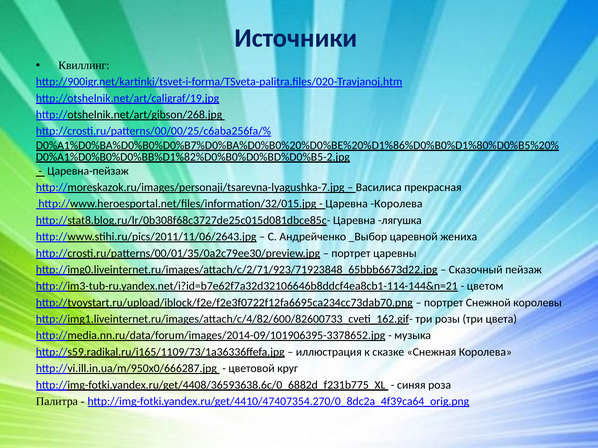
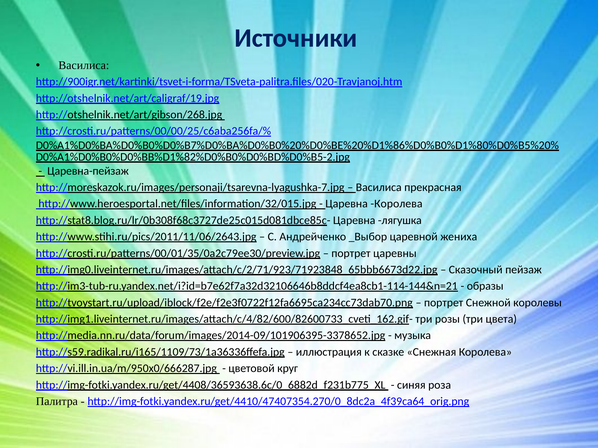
Квиллинг: Квиллинг -> Василиса (84, 66)
цветом: цветом -> образы (485, 286)
